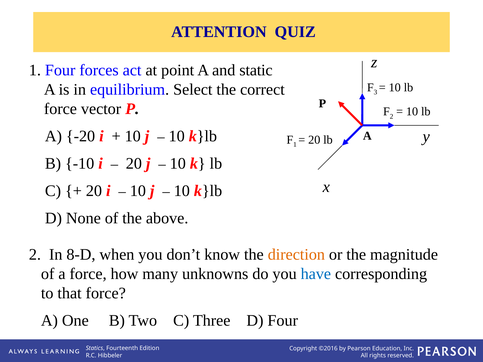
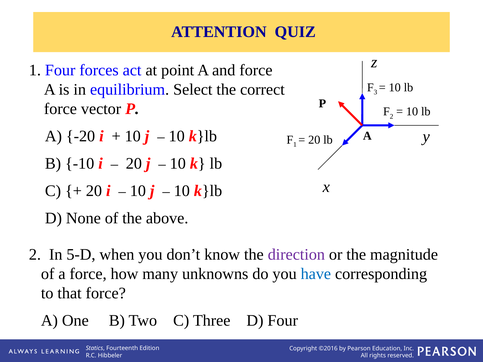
and static: static -> force (256, 70)
8-D: 8-D -> 5-D (81, 255)
direction colour: orange -> purple (296, 255)
